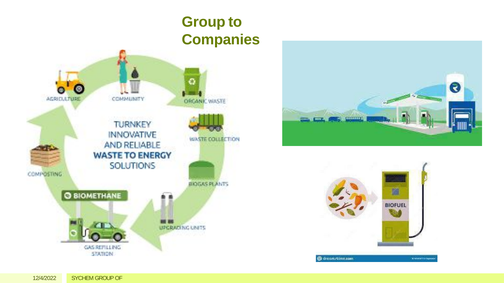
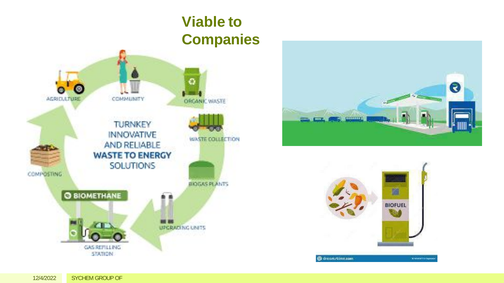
Group: Group -> Viable (204, 22)
